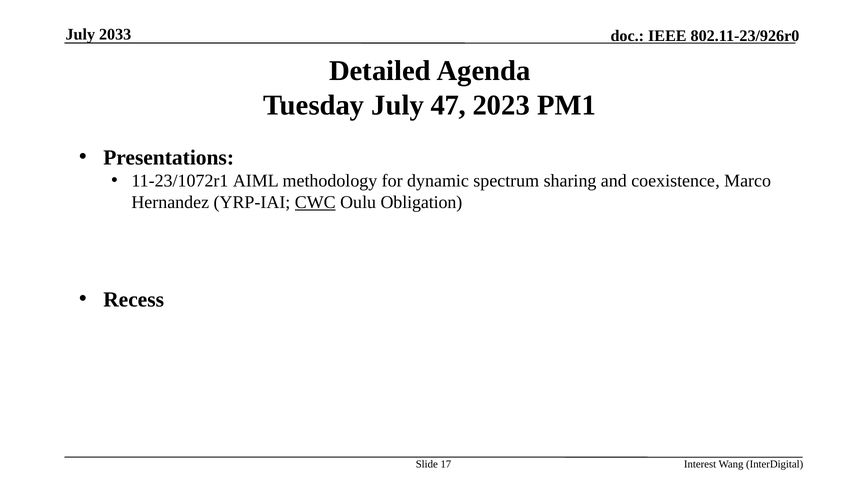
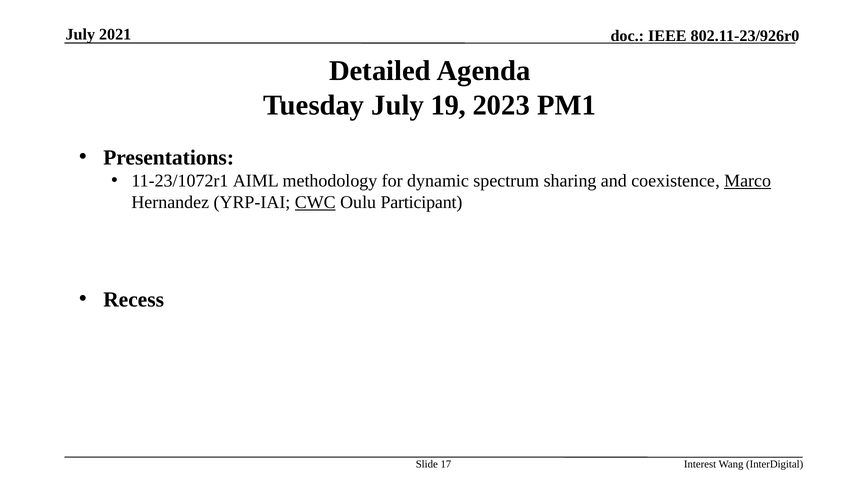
2033: 2033 -> 2021 (115, 34)
47: 47 -> 19 (448, 105)
Marco underline: none -> present (748, 181)
Obligation: Obligation -> Participant (421, 202)
